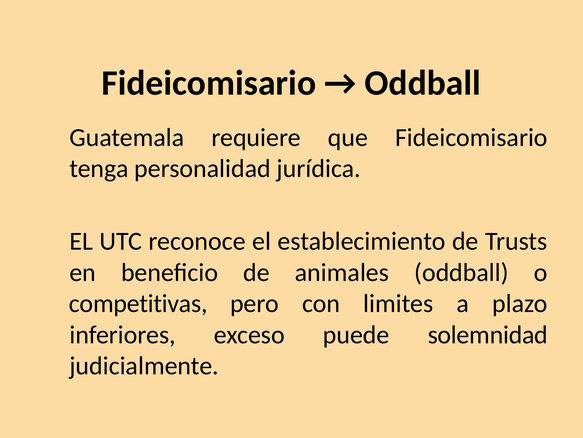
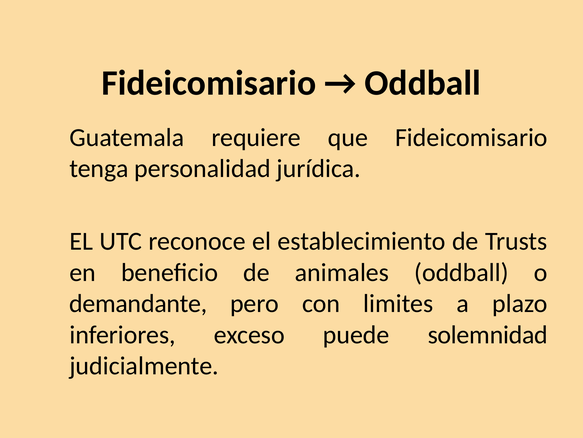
competitivas: competitivas -> demandante (138, 303)
